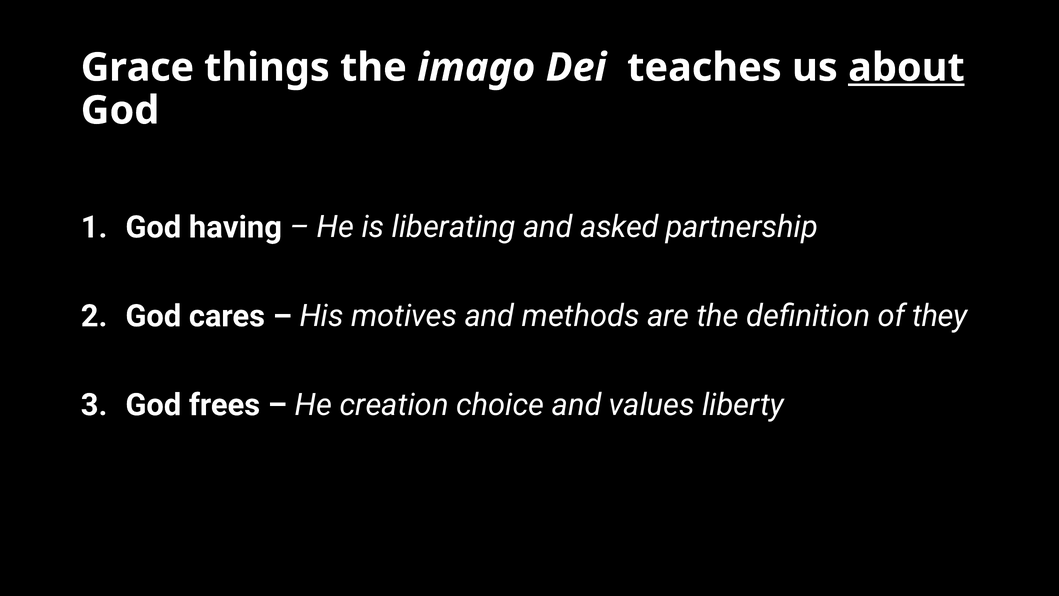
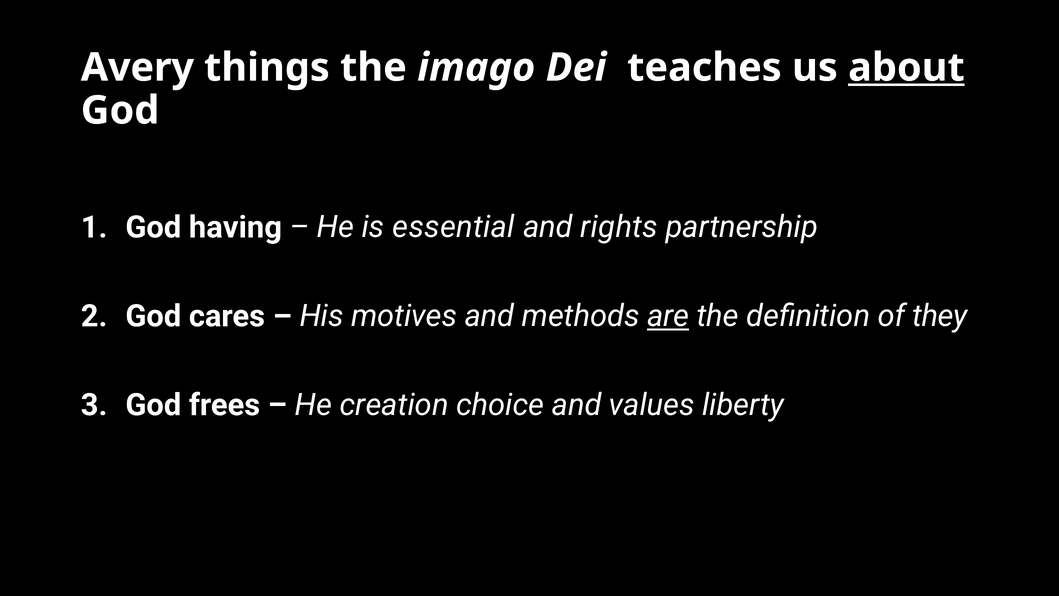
Grace: Grace -> Avery (137, 68)
liberating: liberating -> essential (454, 227)
asked: asked -> rights (619, 227)
are underline: none -> present (668, 316)
